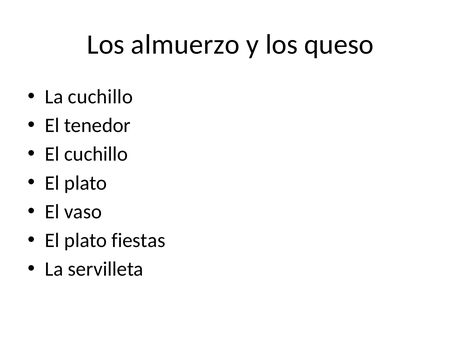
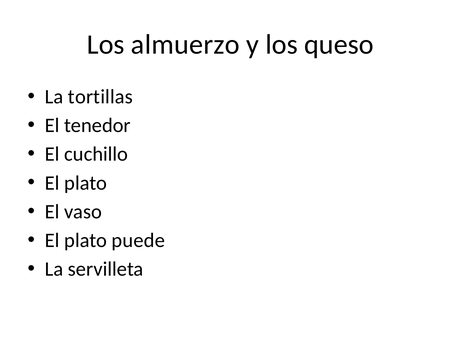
La cuchillo: cuchillo -> tortillas (100, 97)
fiestas: fiestas -> puede (138, 240)
